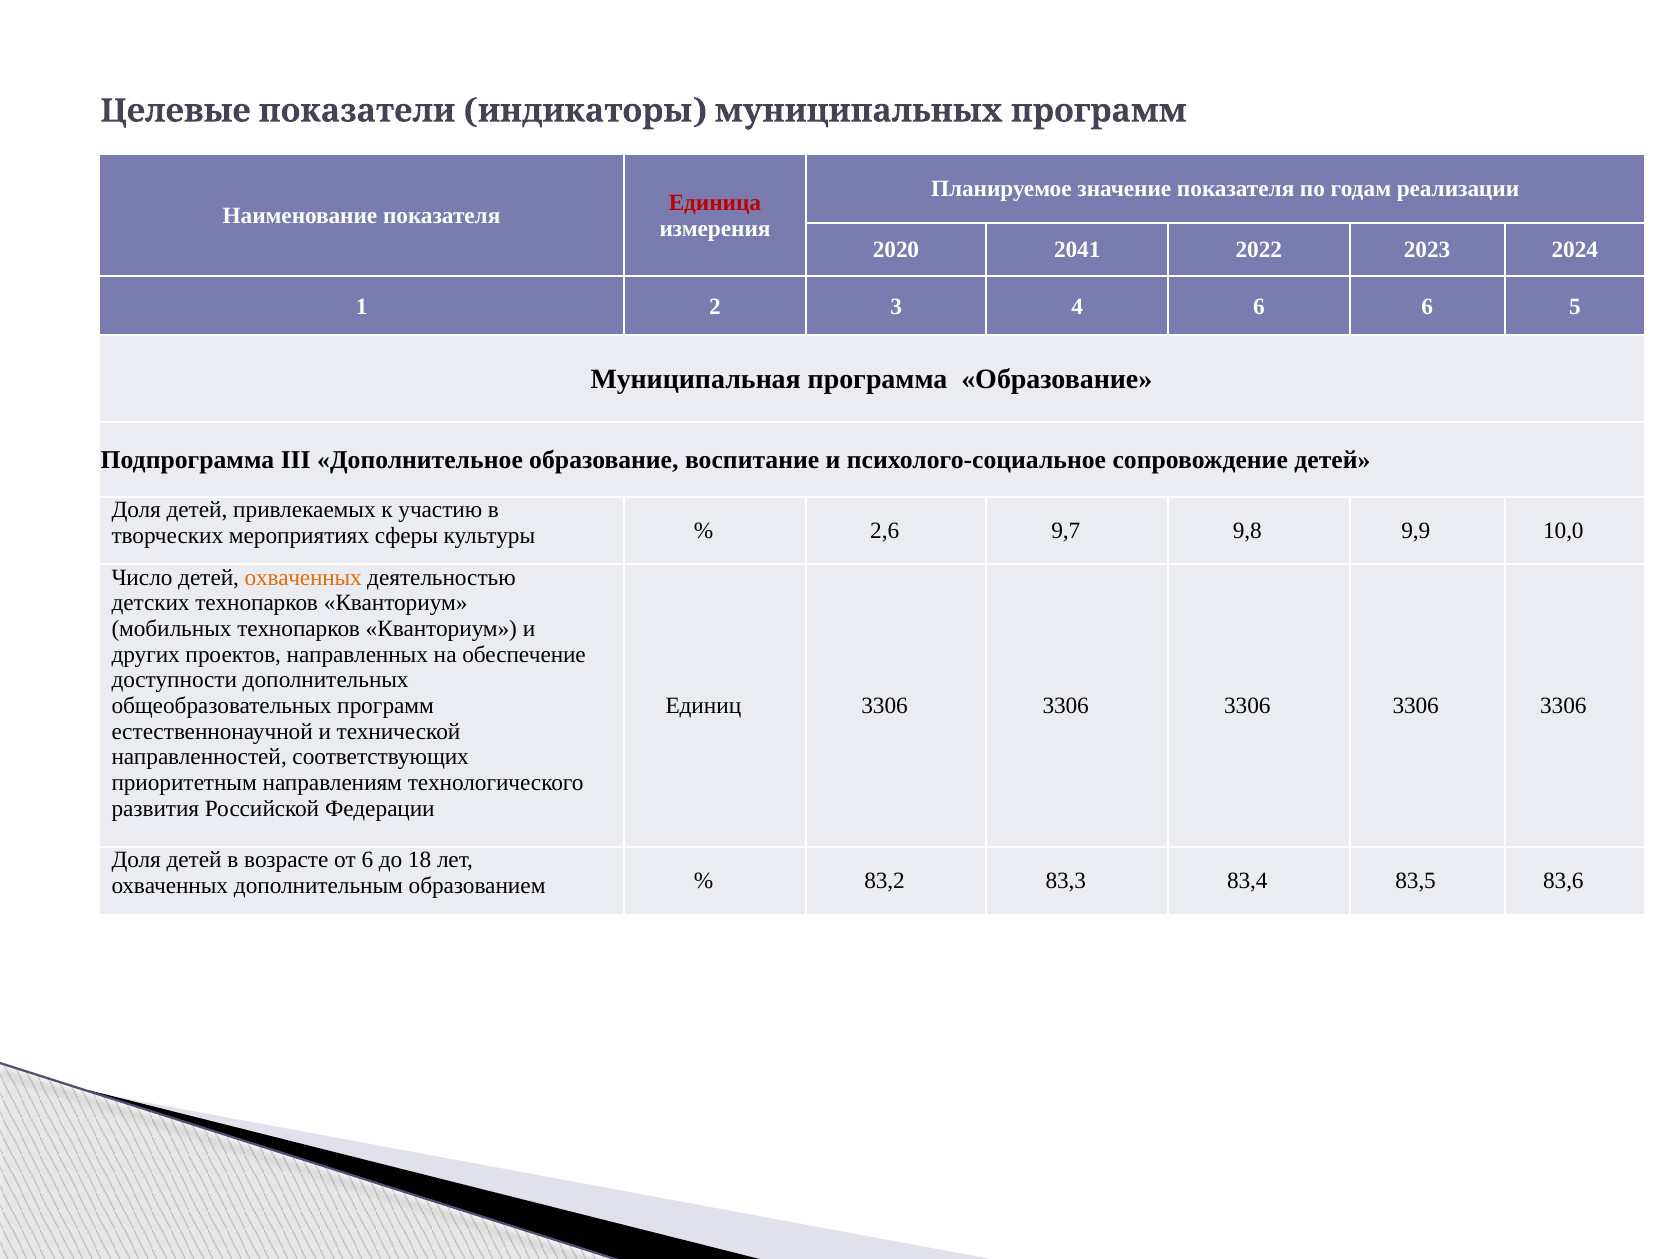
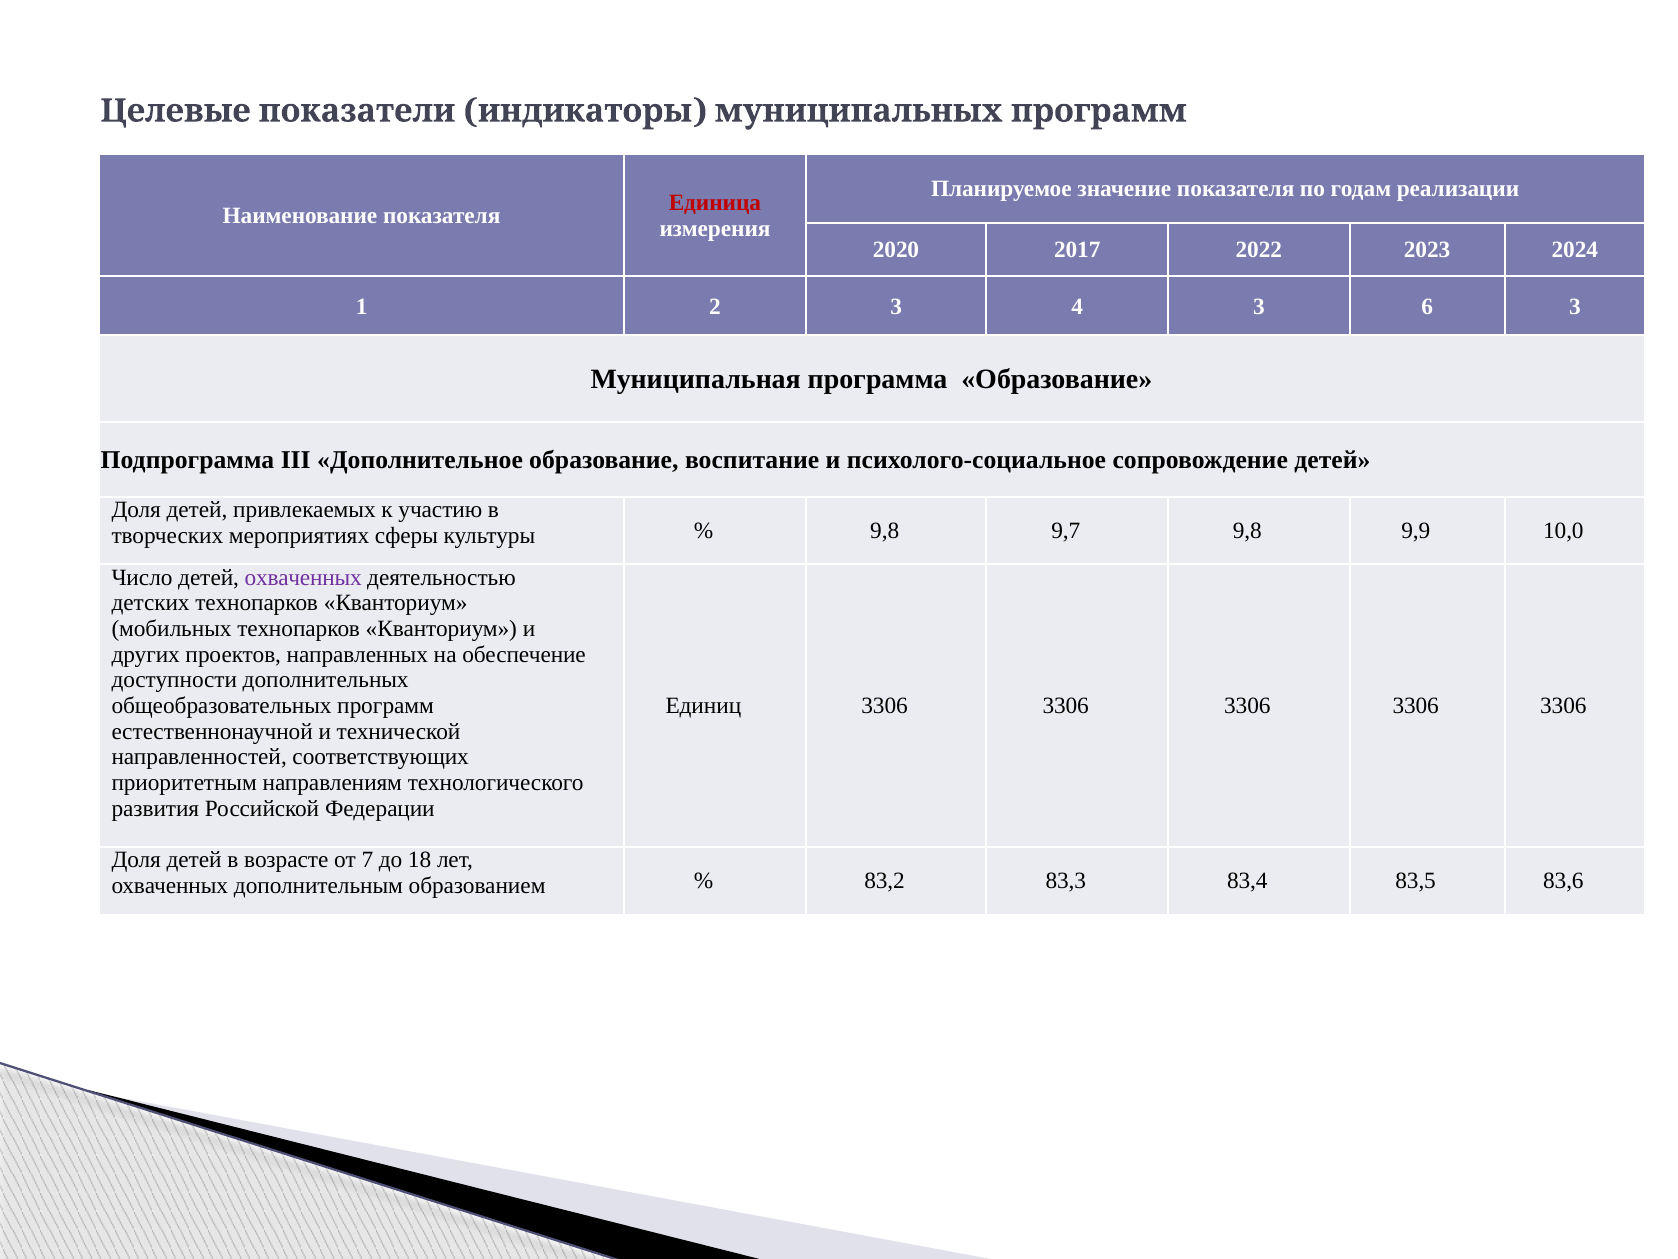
2041: 2041 -> 2017 (1077, 250)
4 6: 6 -> 3 (1259, 307)
6 5: 5 -> 3 (1575, 307)
2,6: 2,6 -> 9,8 (885, 531)
охваченных colour: orange -> purple (303, 577)
от 6: 6 -> 7 (367, 860)
